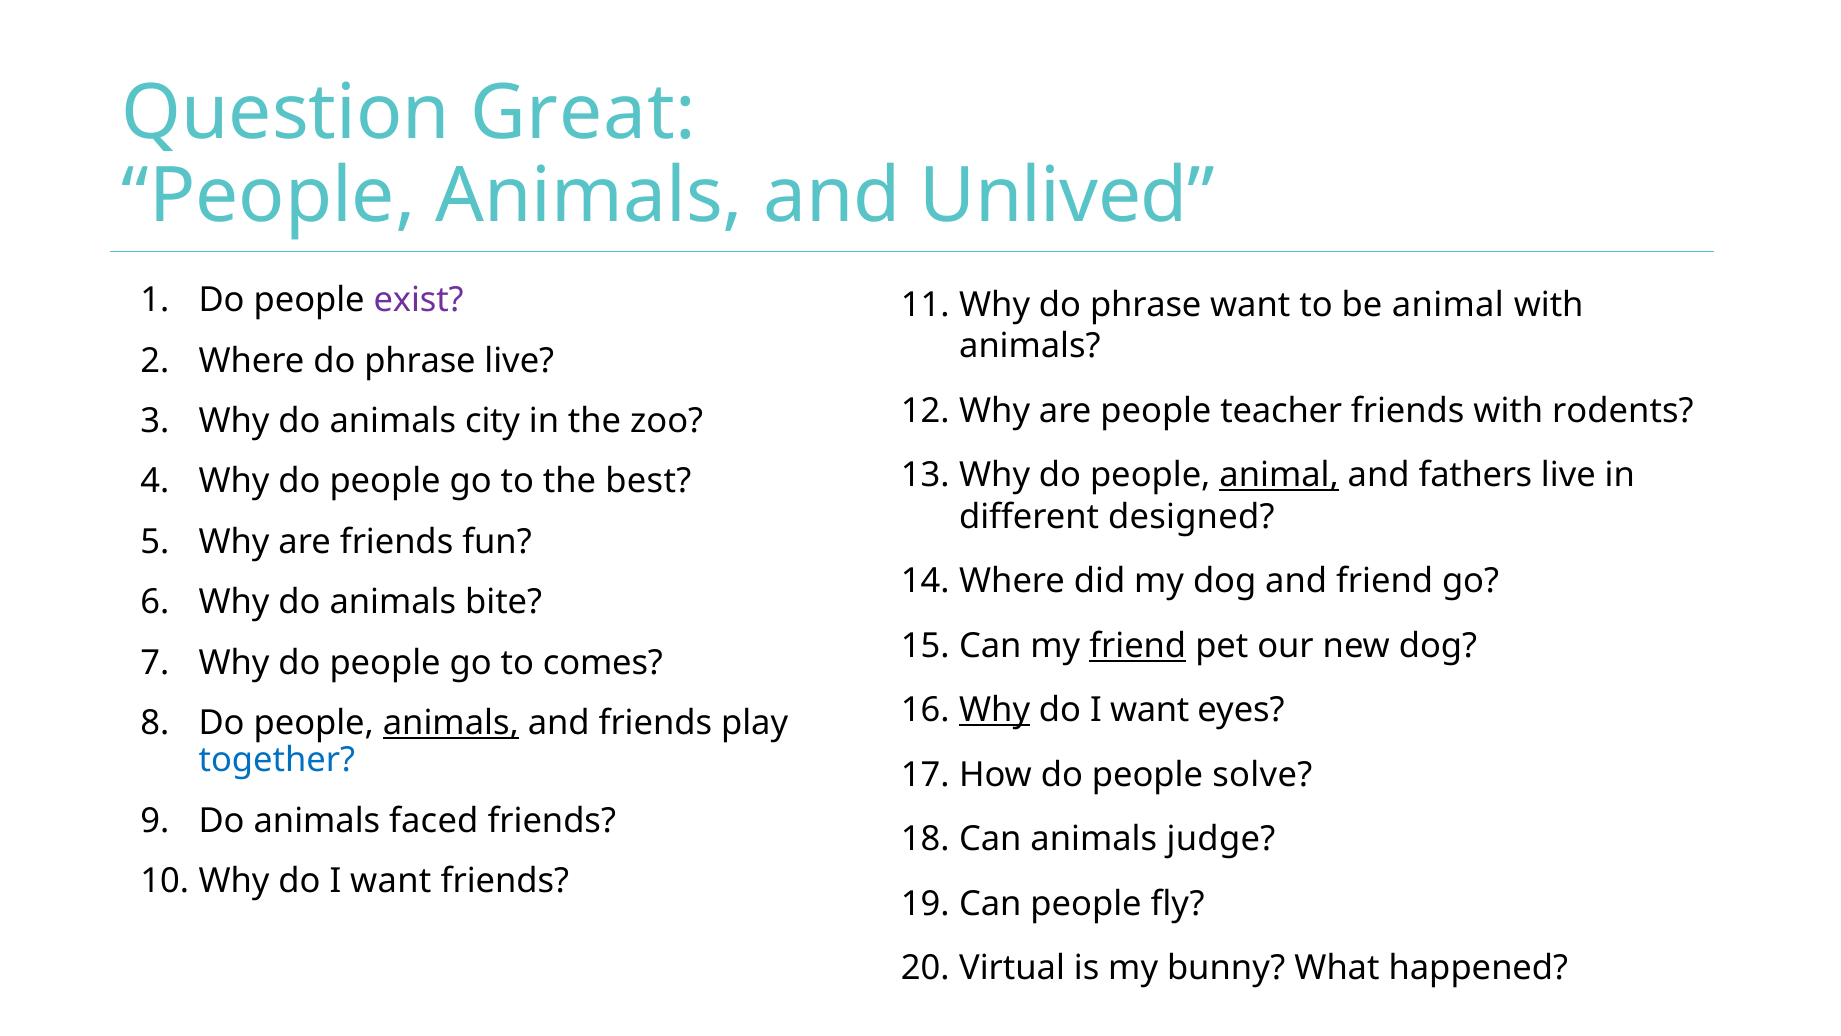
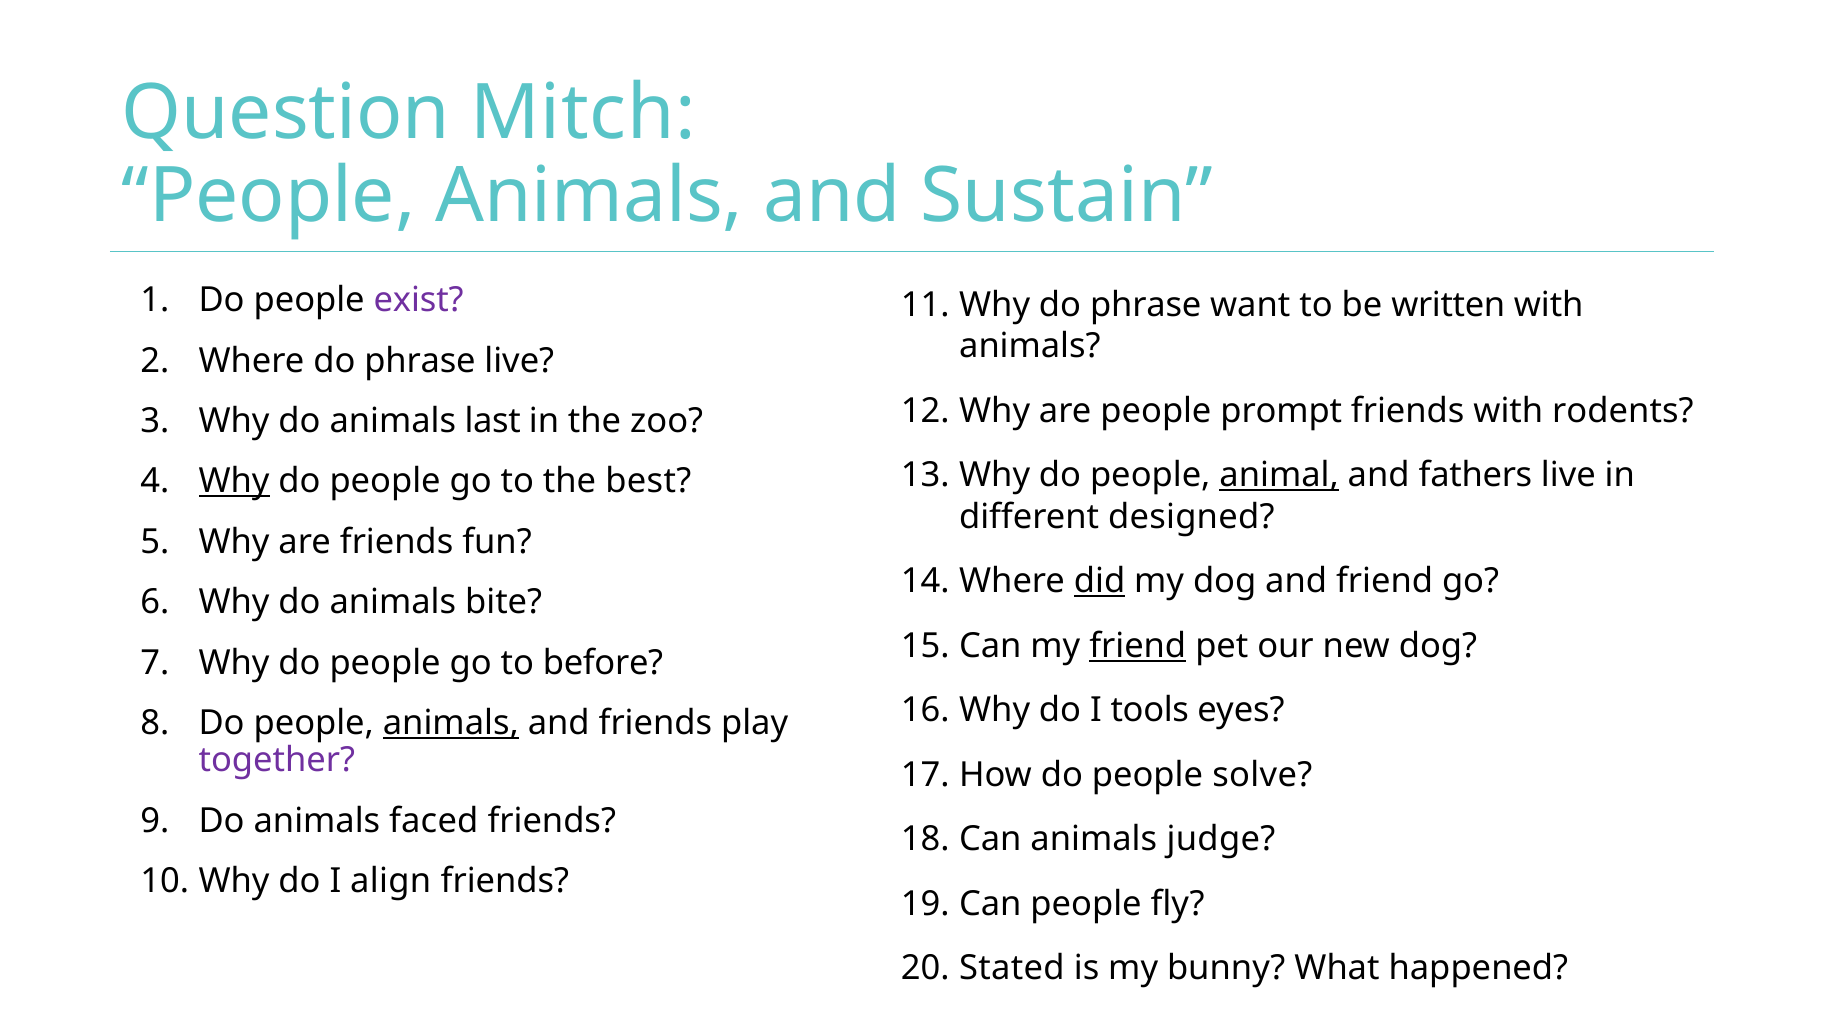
Great: Great -> Mitch (583, 114)
Unlived: Unlived -> Sustain (1067, 196)
be animal: animal -> written (1448, 305)
teacher: teacher -> prompt (1281, 411)
city: city -> last (493, 421)
Why underline: none -> present (234, 481)
did underline: none -> present (1100, 581)
comes: comes -> before (603, 662)
Why underline: present -> none (995, 710)
want: want -> tools (1150, 710)
together colour: blue -> purple (277, 760)
want: want -> align (391, 881)
Virtual: Virtual -> Stated (1012, 968)
